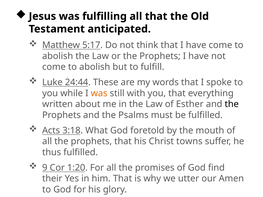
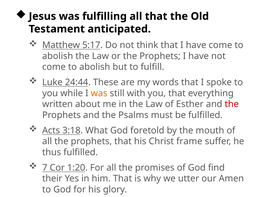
the colour: black -> red (232, 104)
towns: towns -> frame (189, 142)
9: 9 -> 7 (45, 168)
